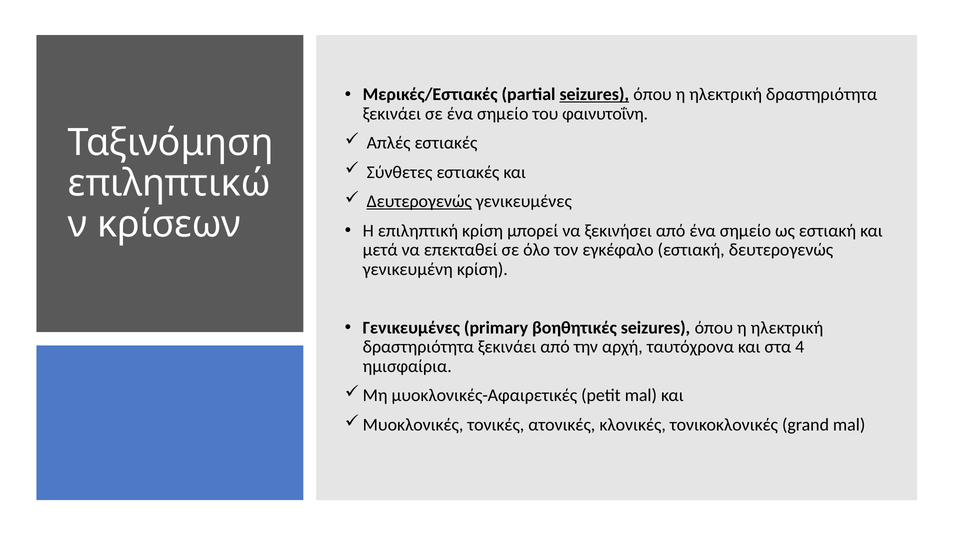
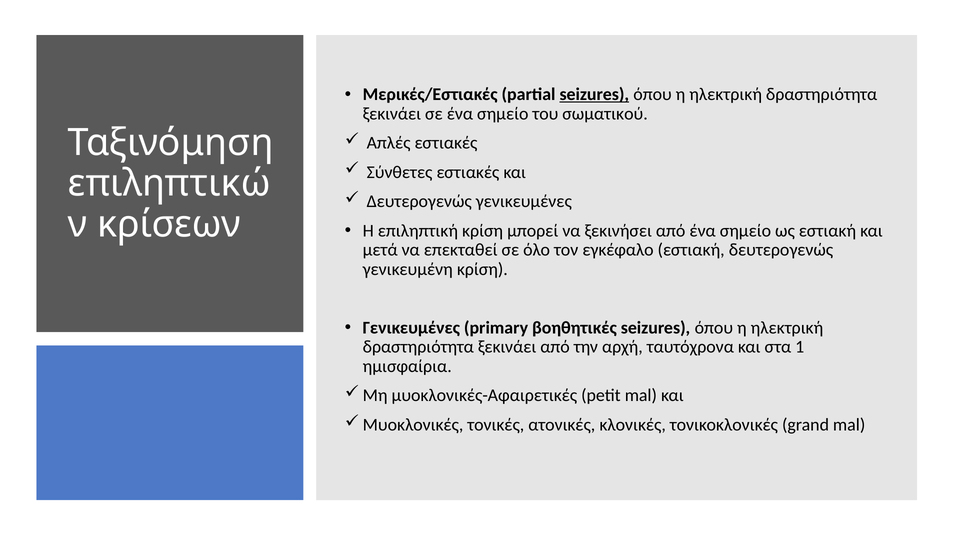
φαινυτοΐνη: φαινυτοΐνη -> σωματικού (605, 114)
Δευτερογενώς underline: present -> none (419, 201)
4: 4 -> 1 (800, 347)
